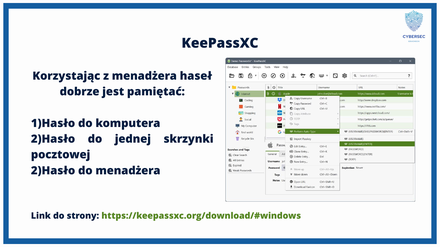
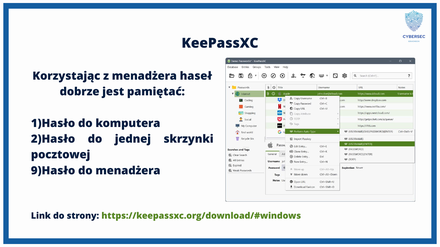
2)Hasło: 2)Hasło -> 9)Hasło (53, 171)
